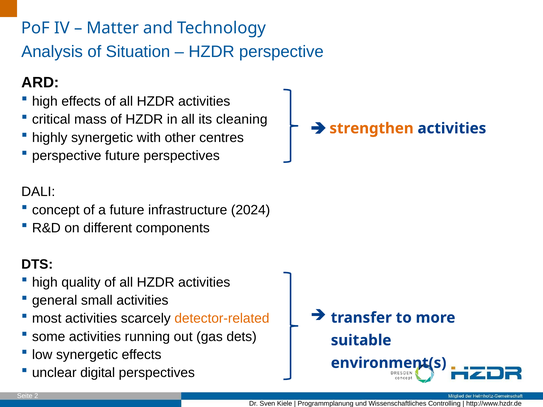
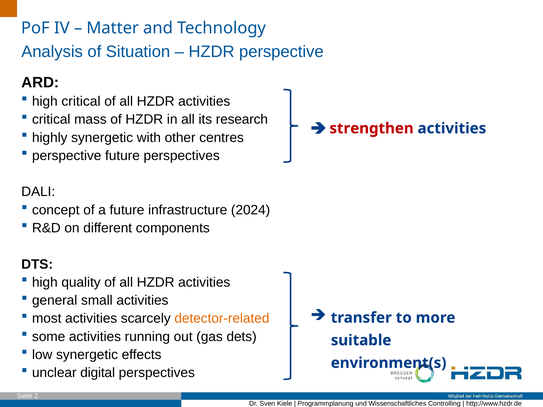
high effects: effects -> critical (81, 101)
cleaning: cleaning -> research (242, 120)
strengthen colour: orange -> red (372, 128)
